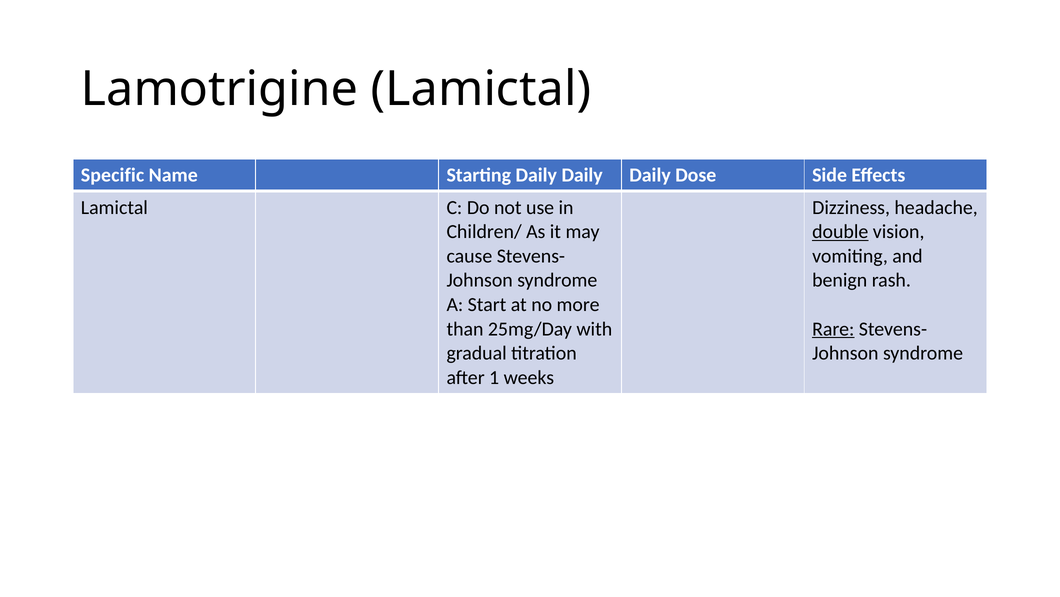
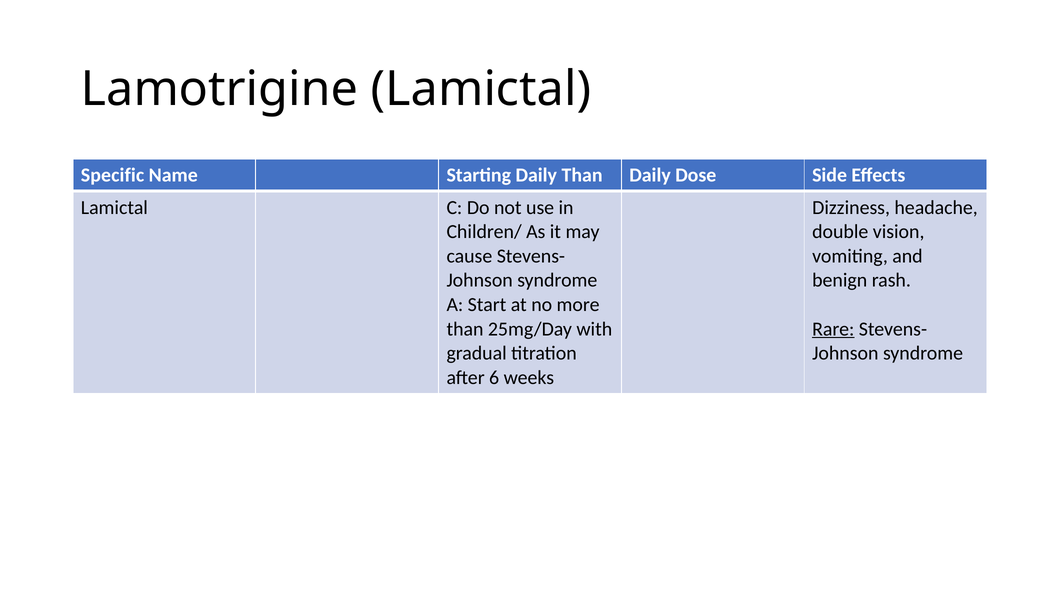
Starting Daily Daily: Daily -> Than (582, 175)
double underline: present -> none (840, 232)
1: 1 -> 6 (494, 377)
